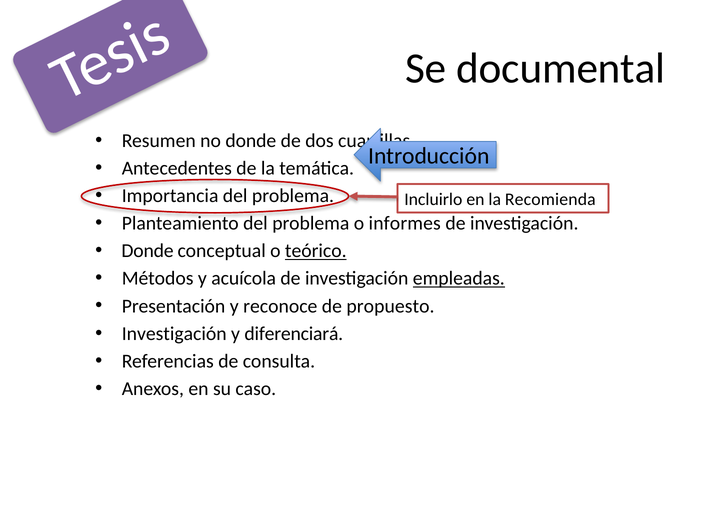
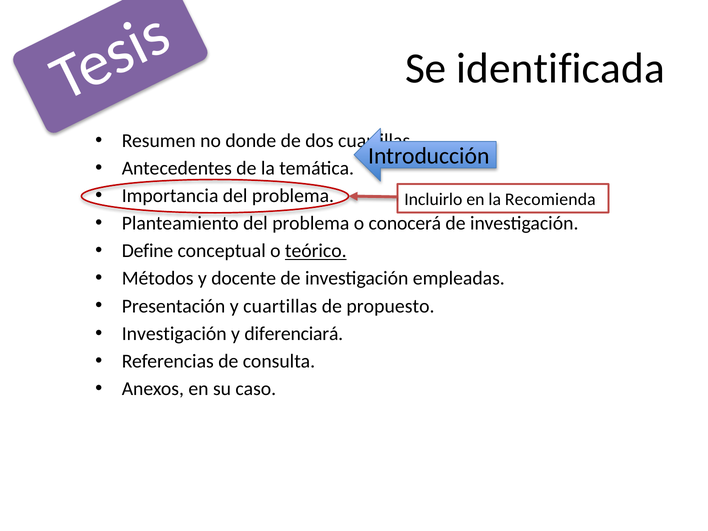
documental: documental -> identificada (561, 69)
informes: informes -> conocerá (405, 223)
Donde: Donde -> Define (148, 251)
acuícola: acuícola -> docente (244, 278)
empleadas underline: present -> none (459, 278)
y reconoce: reconoce -> cuartillas (280, 306)
